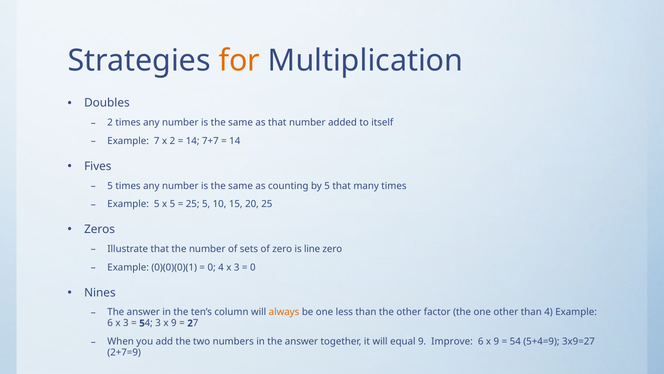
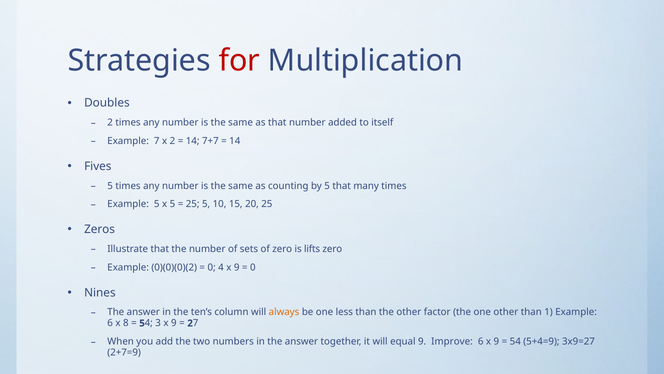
for colour: orange -> red (239, 61)
line: line -> lifts (312, 249)
0)(0)(0)(1: 0)(0)(0)(1 -> 0)(0)(0)(2 (174, 267)
4 x 3: 3 -> 9 (237, 267)
than 4: 4 -> 1 (548, 312)
6 x 3: 3 -> 8 (126, 323)
